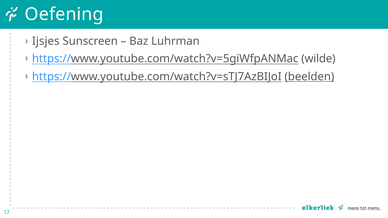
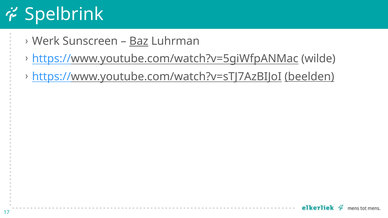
Oefening: Oefening -> Spelbrink (64, 14)
Ijsjes: Ijsjes -> Werk (46, 41)
Baz underline: none -> present (139, 41)
